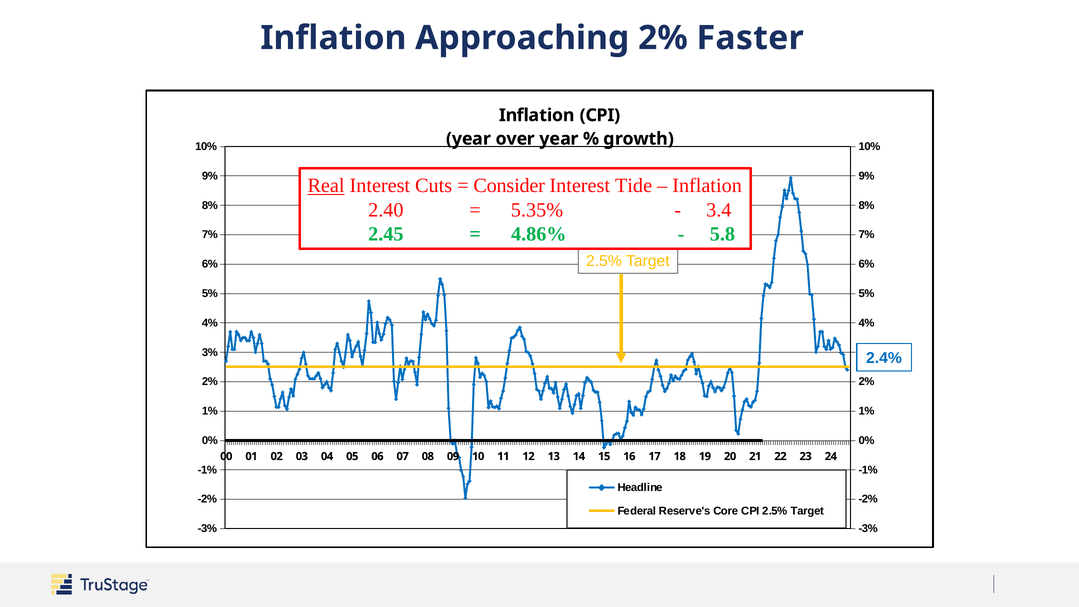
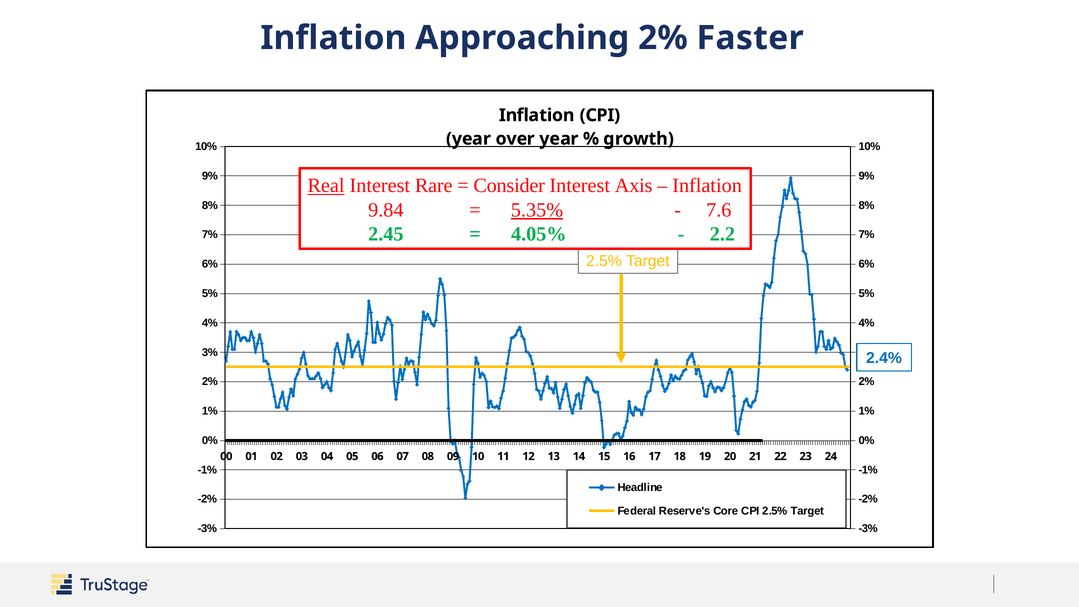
Cuts: Cuts -> Rare (434, 186)
Tide: Tide -> Axis (634, 186)
2.40: 2.40 -> 9.84 (386, 210)
5.35% underline: none -> present (537, 210)
3.4: 3.4 -> 7.6 (719, 210)
4.86%: 4.86% -> 4.05% (539, 234)
5.8: 5.8 -> 2.2 (722, 234)
